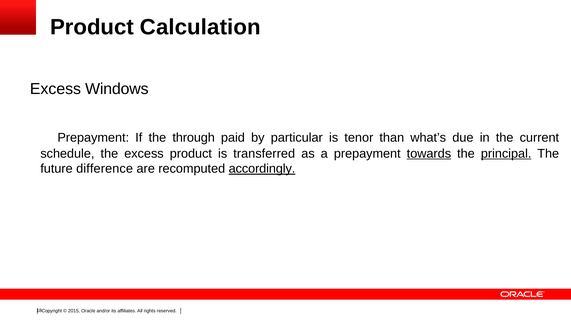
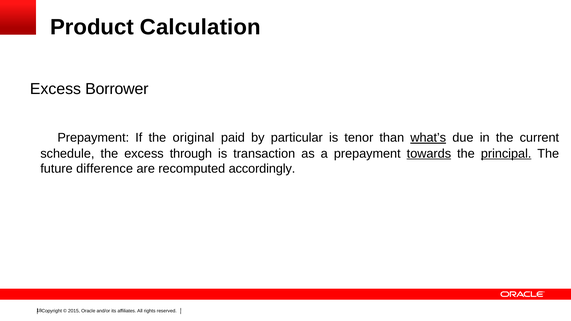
Windows: Windows -> Borrower (117, 89)
through: through -> original (194, 138)
what’s underline: none -> present (428, 138)
excess product: product -> through (191, 154)
transferred: transferred -> transaction (264, 154)
accordingly underline: present -> none (262, 169)
